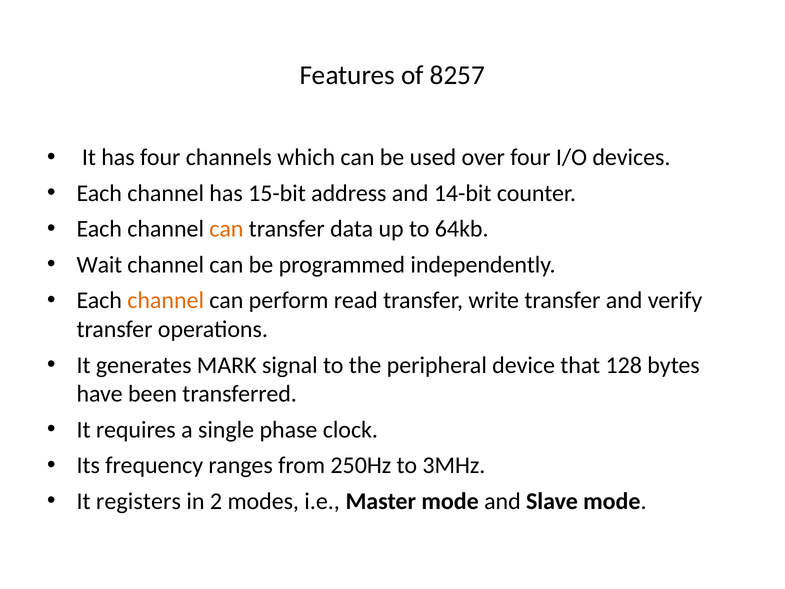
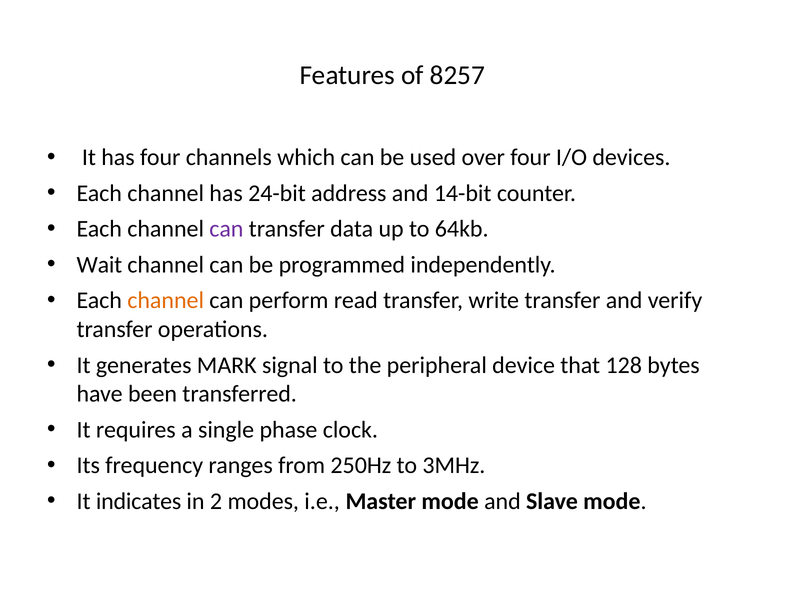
15-bit: 15-bit -> 24-bit (277, 193)
can colour: orange -> purple (226, 229)
registers: registers -> indicates (139, 501)
